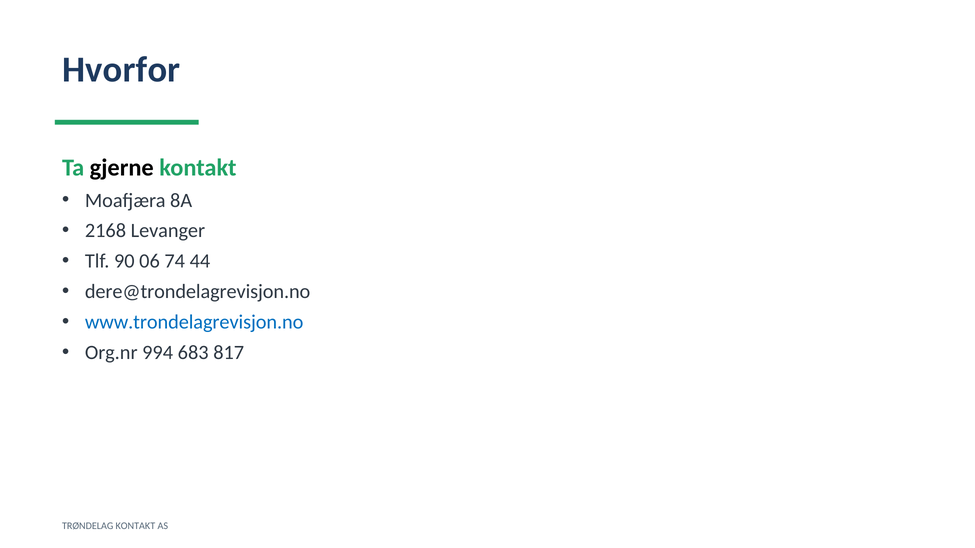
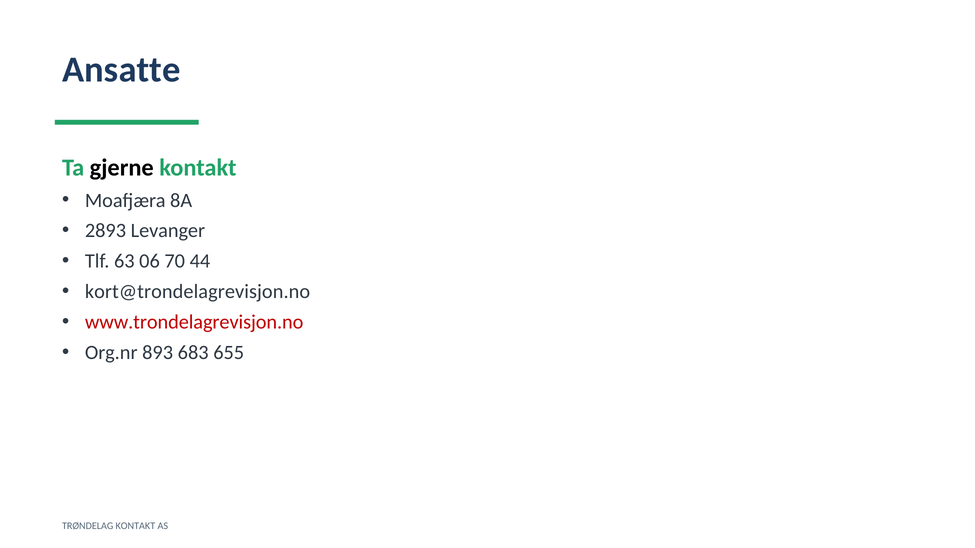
Hvorfor: Hvorfor -> Ansatte (121, 70)
2168: 2168 -> 2893 (105, 231)
90: 90 -> 63 (124, 261)
74: 74 -> 70 (175, 261)
dere@trondelagrevisjon.no: dere@trondelagrevisjon.no -> kort@trondelagrevisjon.no (198, 292)
www.trondelagrevisjon.no colour: blue -> red (194, 322)
994: 994 -> 893 (158, 353)
817: 817 -> 655 (229, 353)
